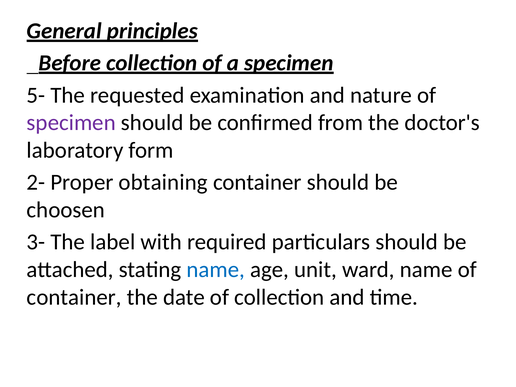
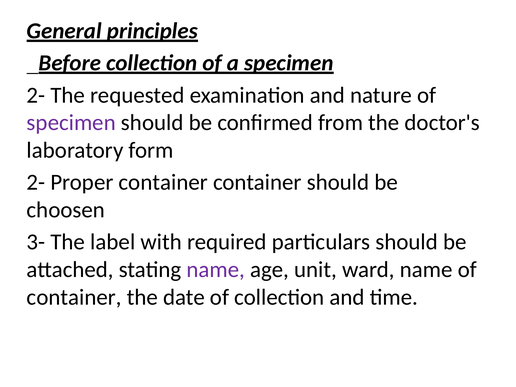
5-: 5- -> 2- (36, 95)
Proper obtaining: obtaining -> container (163, 182)
name colour: blue -> purple (216, 270)
